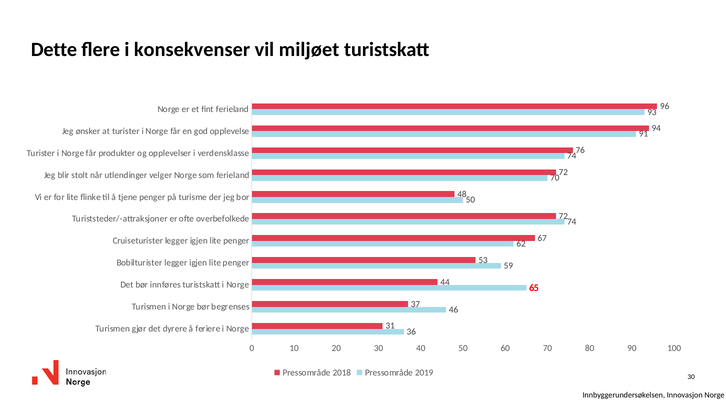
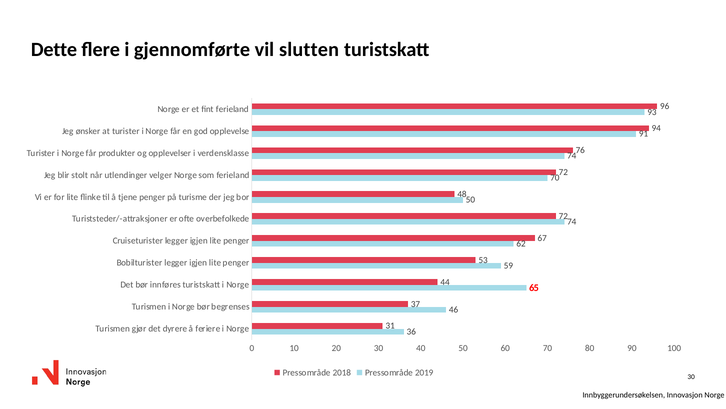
konsekvenser: konsekvenser -> gjennomførte (192, 50)
miljøet: miljøet -> slutten (309, 50)
